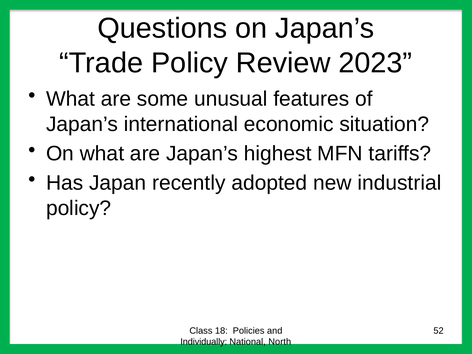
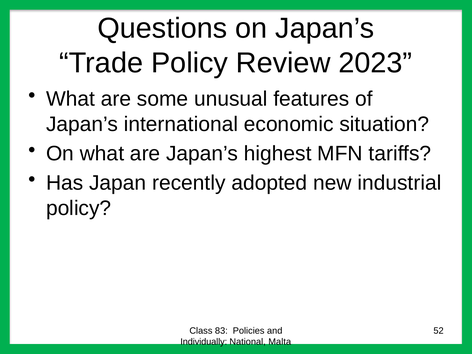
18: 18 -> 83 (221, 331)
North: North -> Malta (280, 342)
